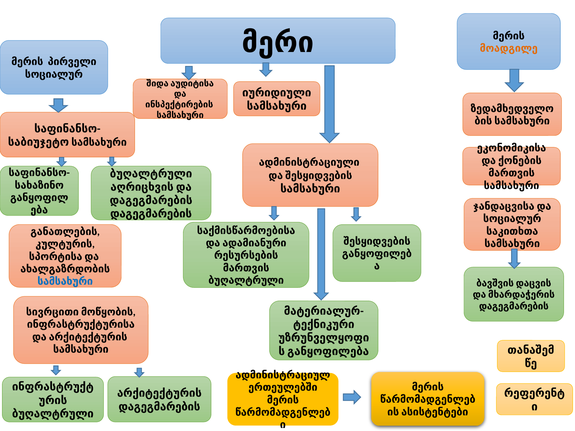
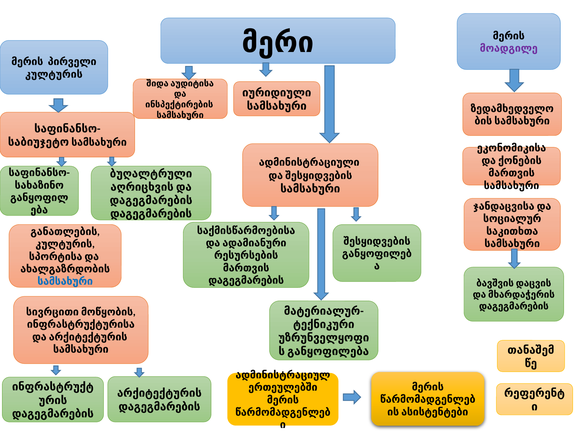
მოადგილე colour: orange -> purple (509, 48)
სოციალურ: სოციალურ -> კულტურის (54, 74)
ბუღალტრული: ბუღალტრული -> დაგეგმარების (246, 281)
ბუღალტრული: ბუღალტრული -> დაგეგმარების (53, 414)
